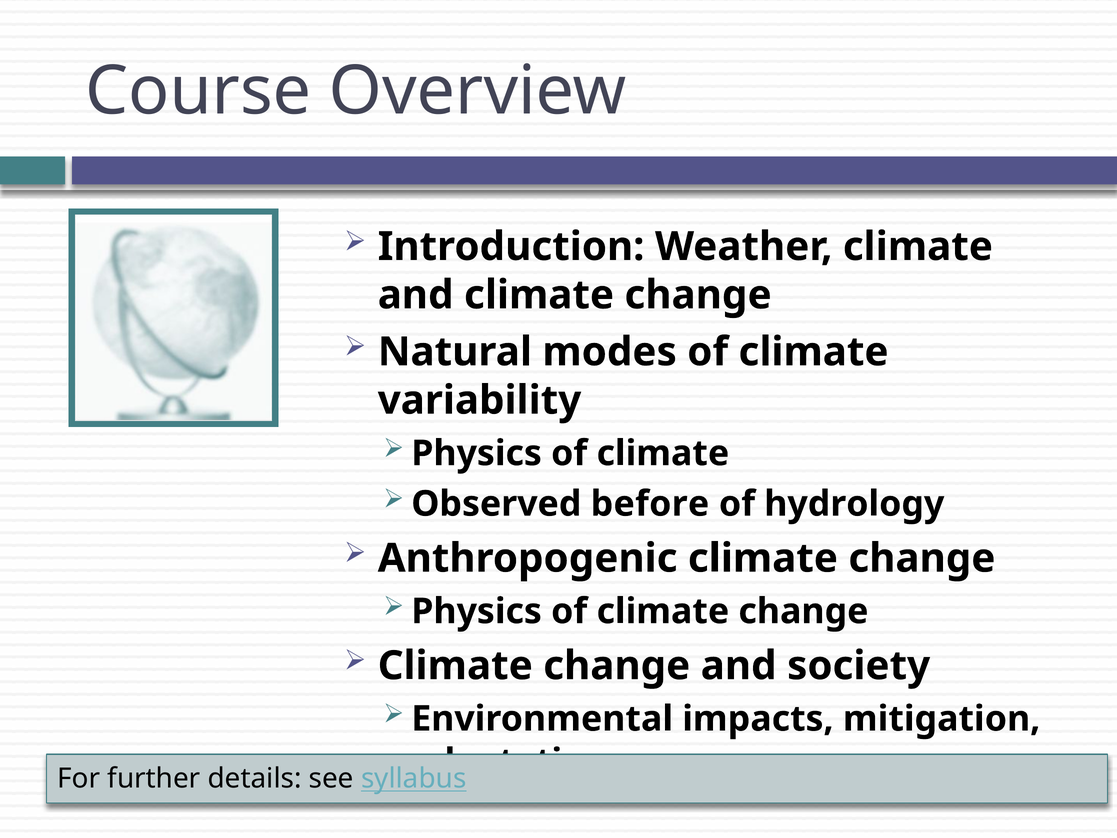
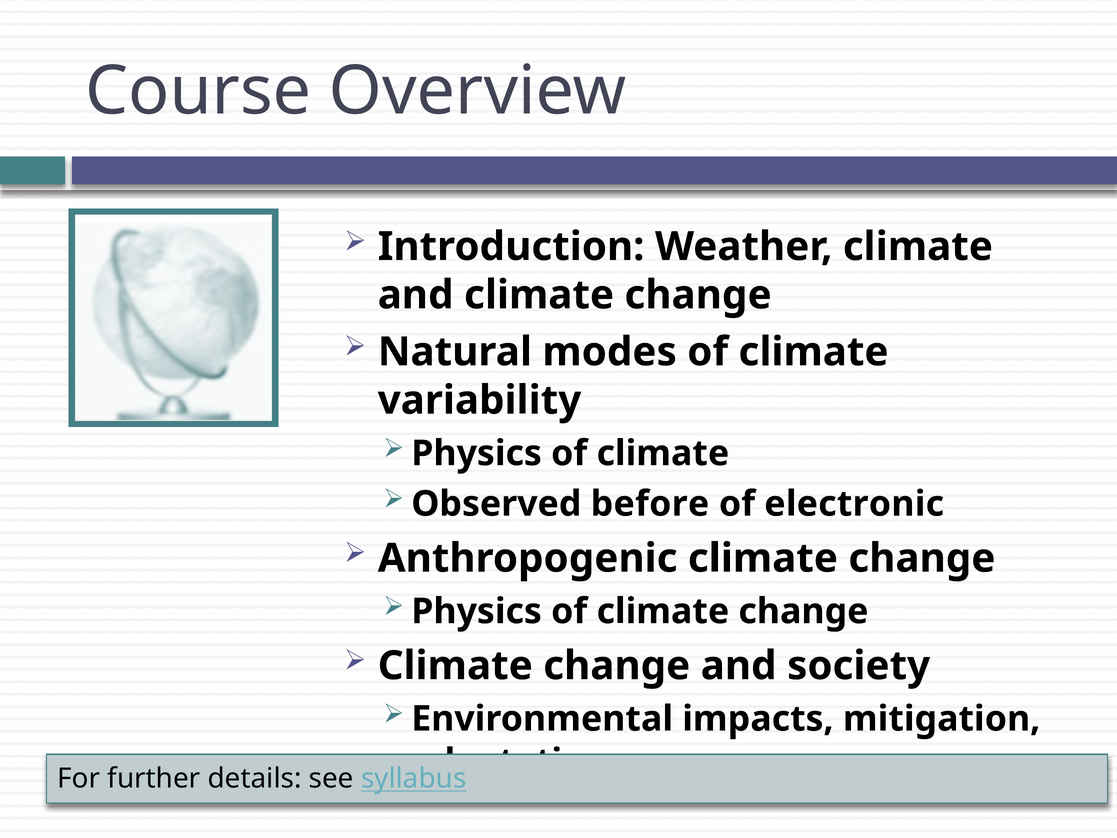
hydrology: hydrology -> electronic (854, 504)
